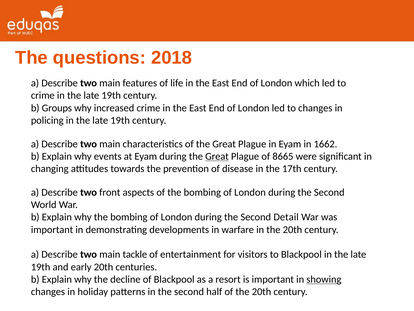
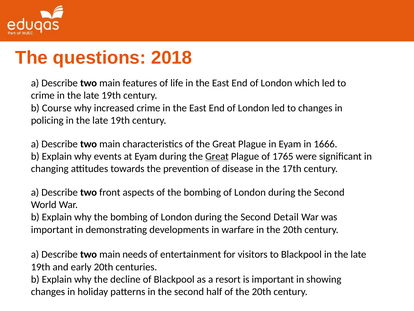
Groups: Groups -> Course (57, 108)
1662: 1662 -> 1666 (326, 144)
8665: 8665 -> 1765 (283, 156)
tackle: tackle -> needs (135, 254)
showing underline: present -> none (324, 279)
